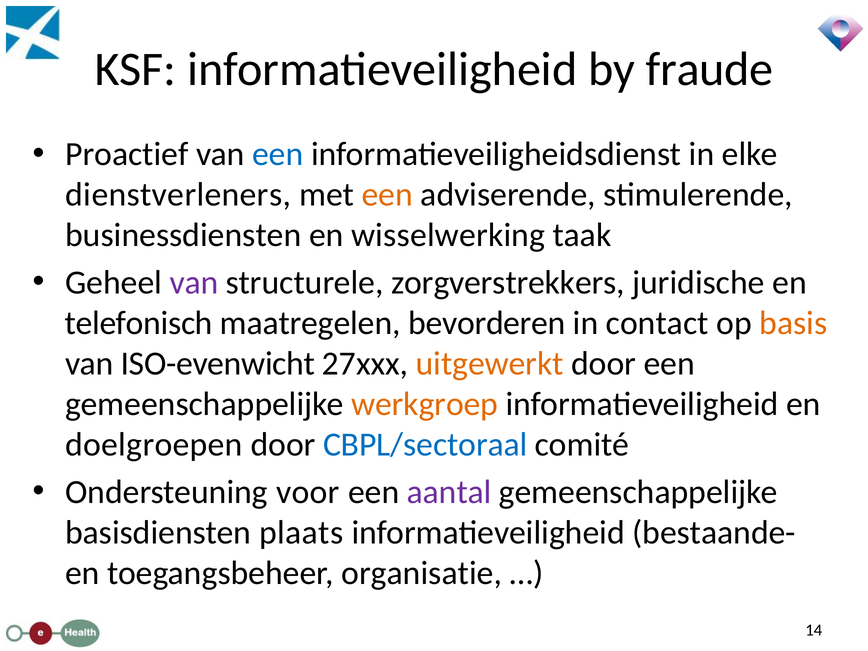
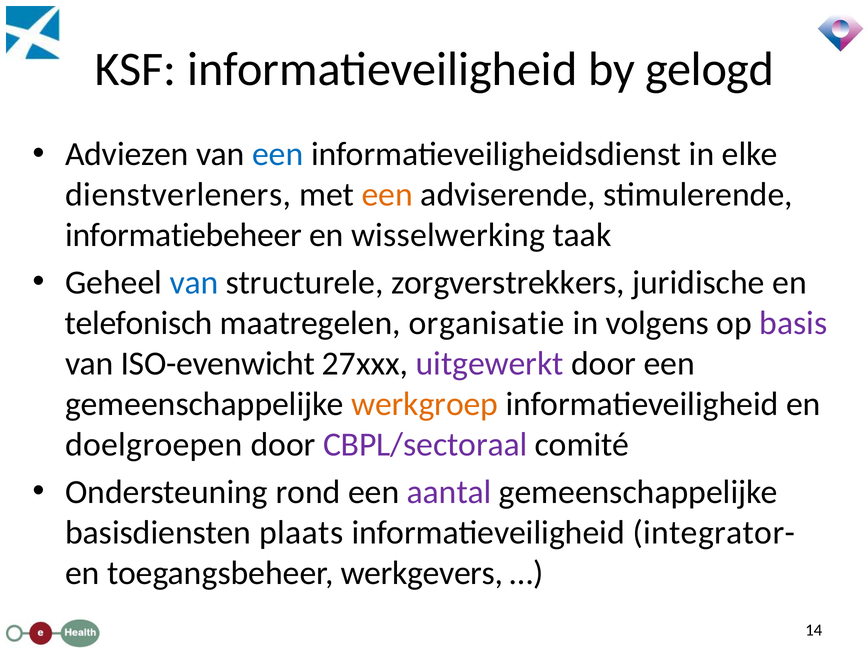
fraude: fraude -> gelogd (710, 70)
Proactief: Proactief -> Adviezen (127, 154)
businessdiensten: businessdiensten -> informatiebeheer (183, 235)
van colour: purple -> blue (194, 283)
bevorderen: bevorderen -> organisatie (487, 323)
contact: contact -> volgens (657, 323)
basis colour: orange -> purple (793, 323)
uitgewerkt colour: orange -> purple (490, 364)
CBPL/sectoraal colour: blue -> purple (425, 445)
voor: voor -> rond (308, 492)
bestaande-: bestaande- -> integrator- (714, 533)
organisatie: organisatie -> werkgevers (422, 573)
